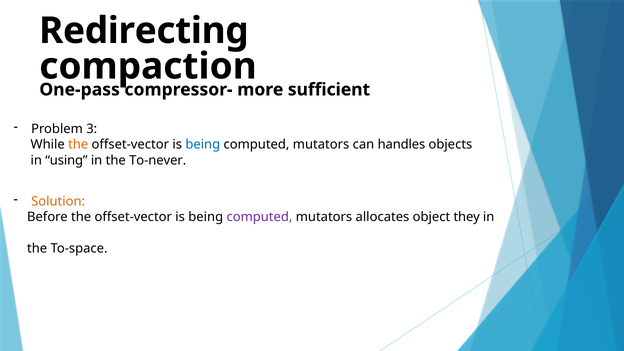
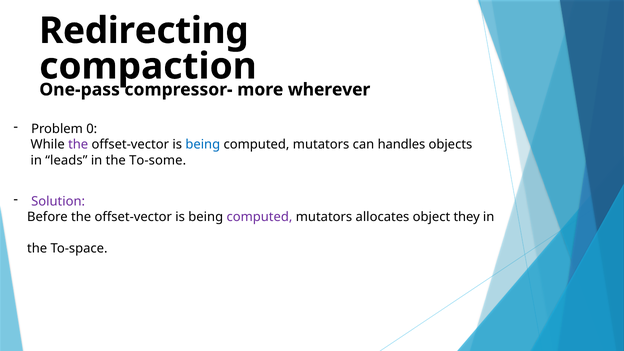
sufficient: sufficient -> wherever (329, 90)
3: 3 -> 0 (92, 129)
the colour: orange -> purple (78, 145)
using: using -> leads (66, 160)
To-never: To-never -> To-some (158, 160)
Solution colour: orange -> purple (58, 202)
